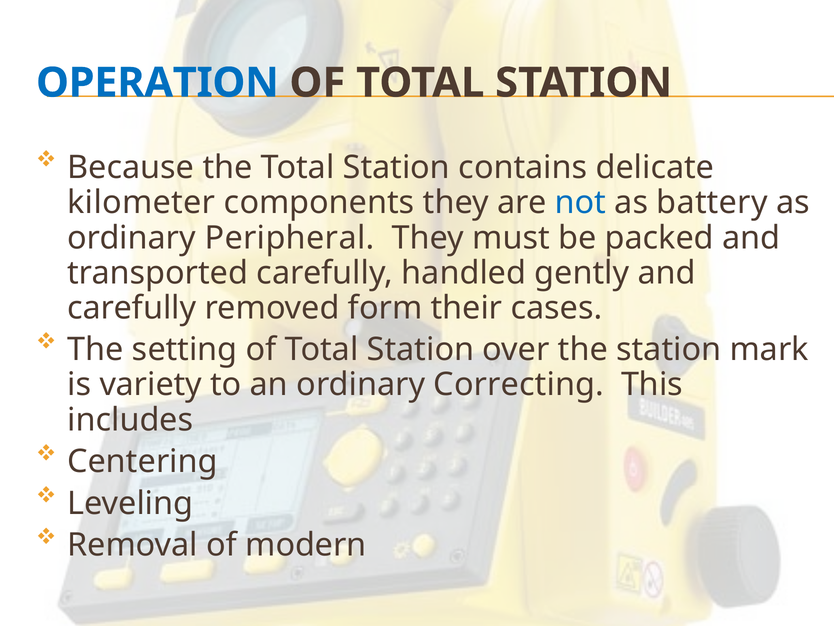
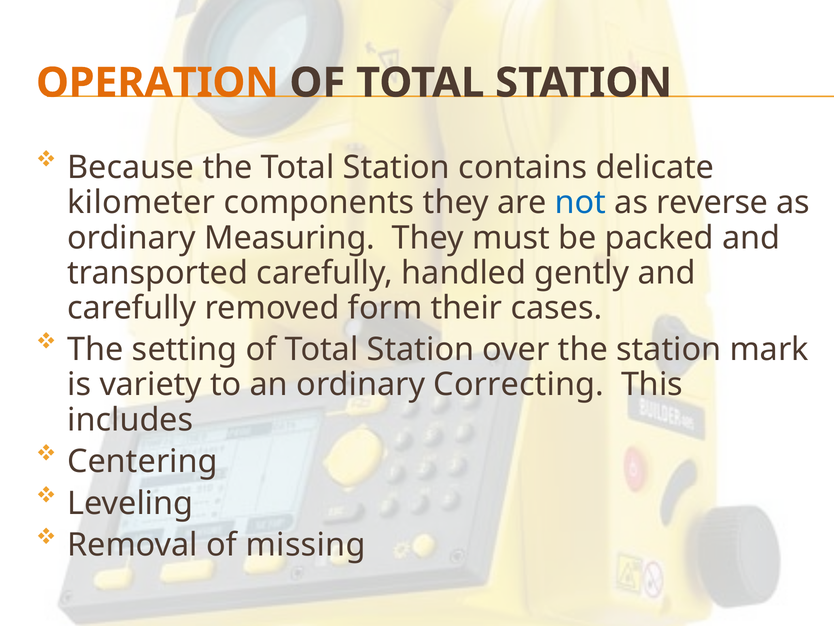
OPERATION colour: blue -> orange (157, 83)
battery: battery -> reverse (712, 203)
Peripheral: Peripheral -> Measuring (290, 238)
modern: modern -> missing (306, 545)
